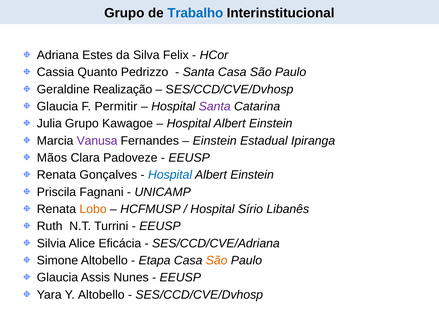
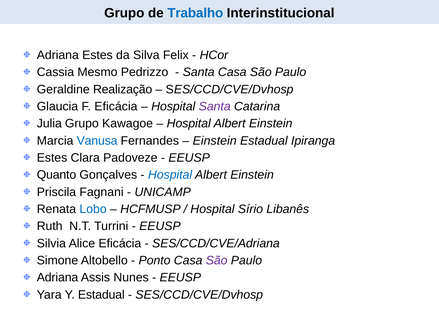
Quanto: Quanto -> Mesmo (97, 72)
F Permitir: Permitir -> Eficácia (116, 106)
Vanusa colour: purple -> blue (97, 140)
Mãos: Mãos -> Estes (52, 157)
Renata: Renata -> Quanto (56, 174)
Lobo colour: orange -> blue (93, 209)
Etapa: Etapa -> Ponto (155, 260)
São colour: orange -> purple (217, 260)
Glaucia: Glaucia -> Adriana (58, 277)
Y Altobello: Altobello -> Estadual (101, 294)
